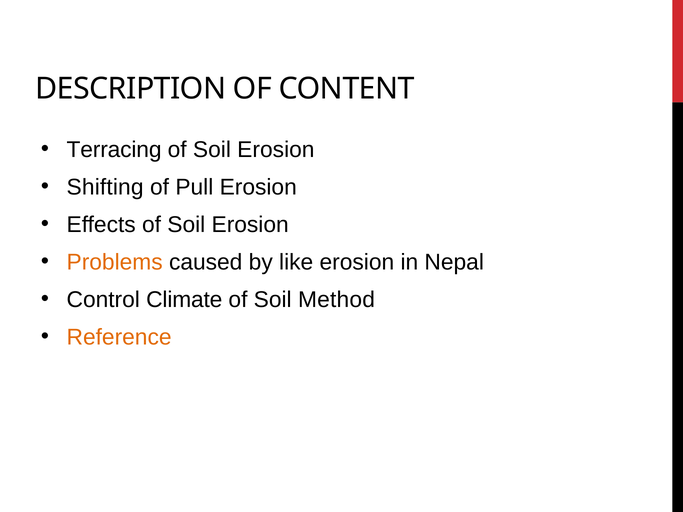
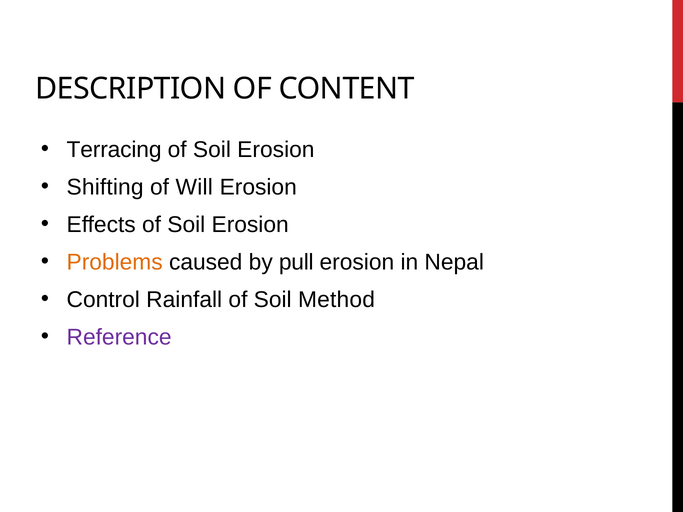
Pull: Pull -> Will (194, 187)
like: like -> pull (296, 262)
Climate: Climate -> Rainfall (184, 300)
Reference colour: orange -> purple (119, 337)
